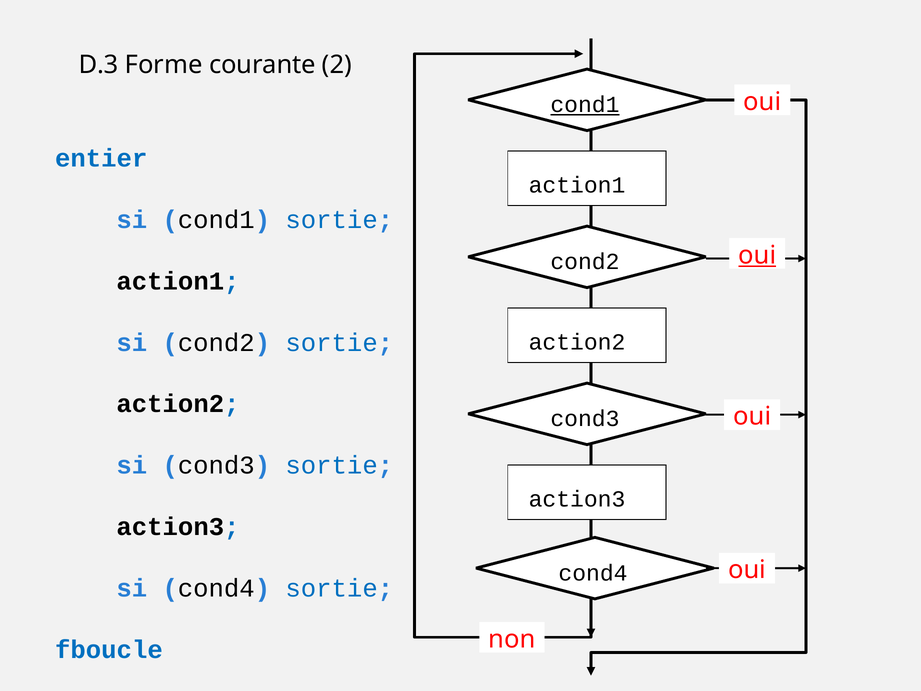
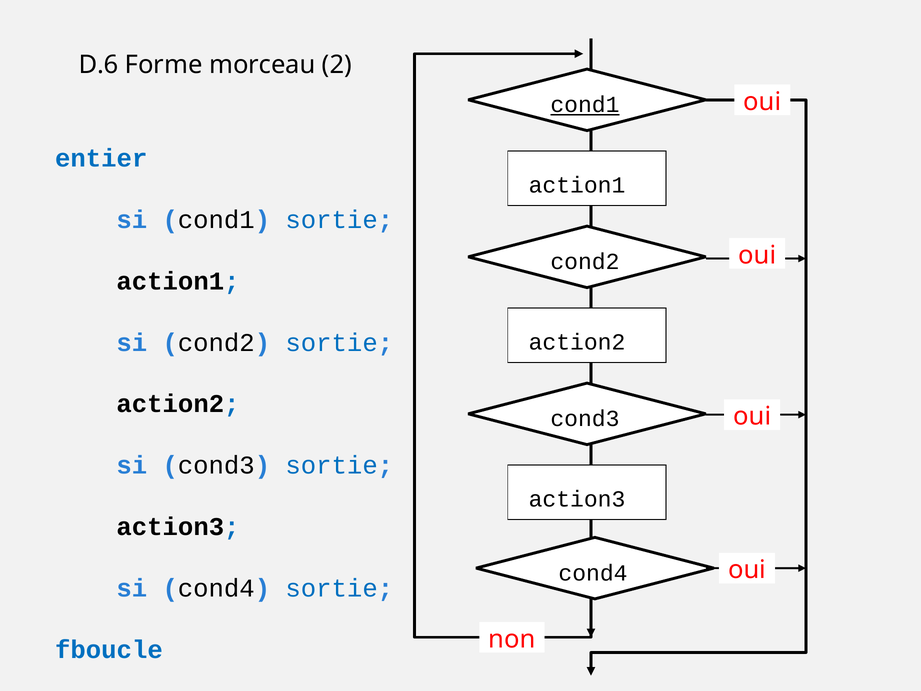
D.3: D.3 -> D.6 (99, 65)
courante: courante -> morceau (262, 65)
oui underline: present -> none (757, 255)
